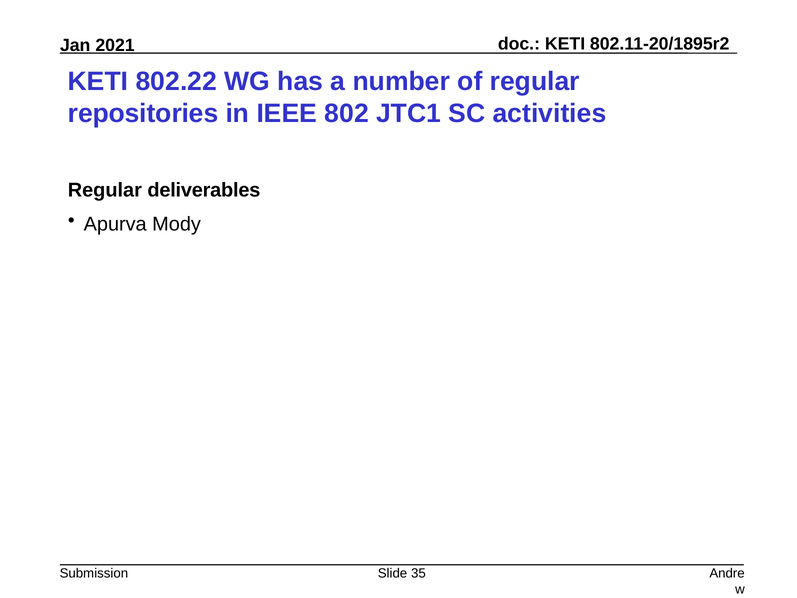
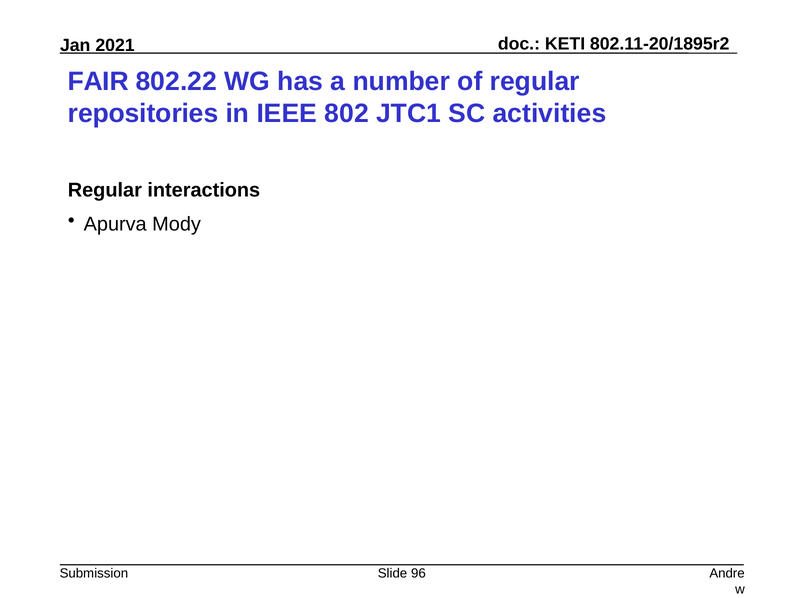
KETI: KETI -> FAIR (98, 82)
deliverables: deliverables -> interactions (204, 190)
35: 35 -> 96 (418, 573)
